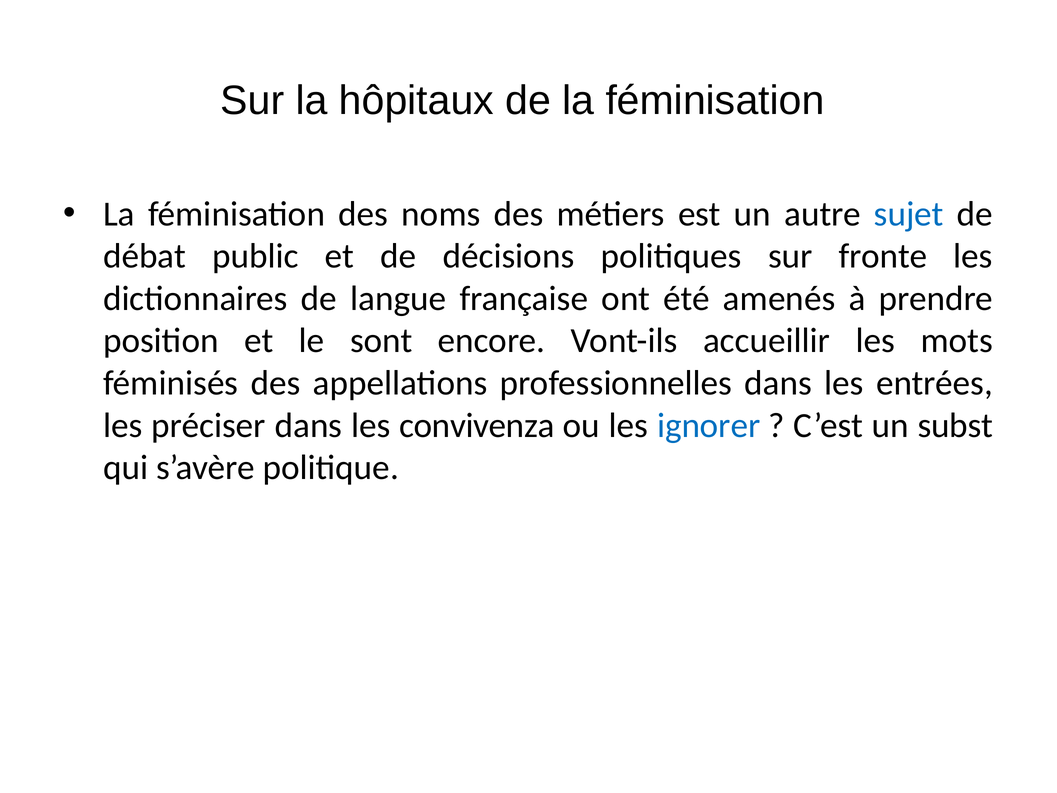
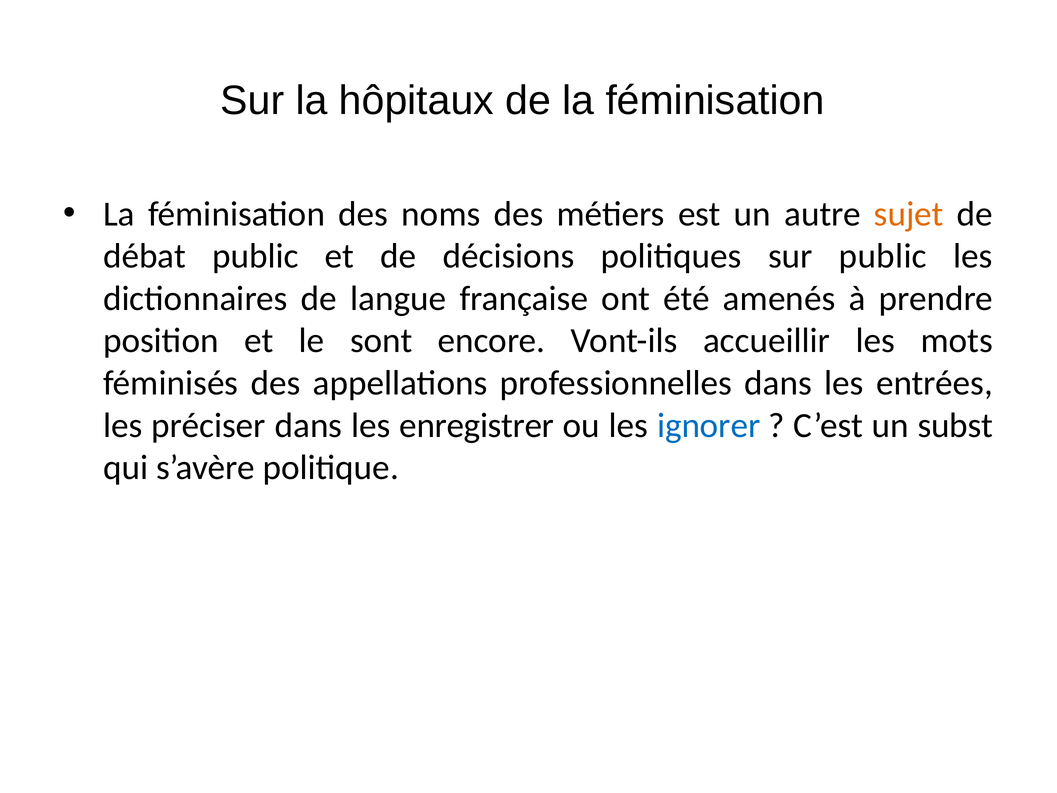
sujet colour: blue -> orange (909, 214)
sur fronte: fronte -> public (883, 256)
convivenza: convivenza -> enregistrer (477, 425)
